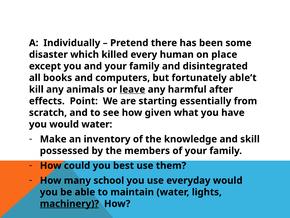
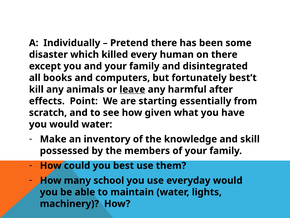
on place: place -> there (224, 54)
able’t: able’t -> best’t (243, 78)
machinery underline: present -> none (69, 203)
